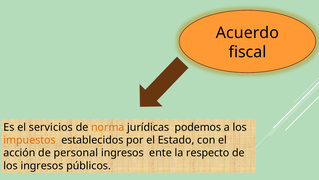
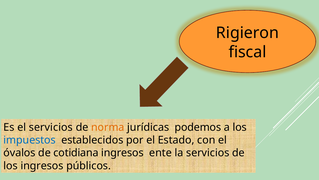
Acuerdo: Acuerdo -> Rigieron (247, 33)
impuestos colour: orange -> blue (30, 140)
acción: acción -> óvalos (19, 152)
personal: personal -> cotidiana (76, 152)
la respecto: respecto -> servicios (208, 152)
